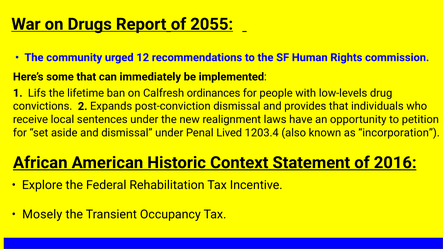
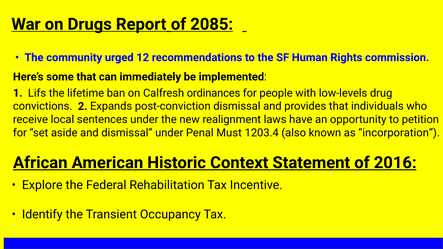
2055: 2055 -> 2085 (212, 24)
Lived: Lived -> Must (229, 133)
Mosely: Mosely -> Identify (42, 215)
